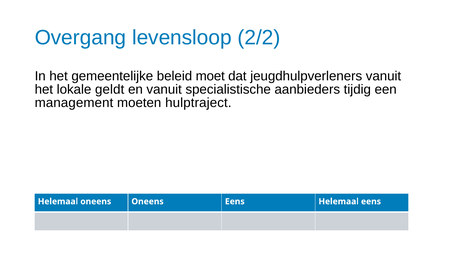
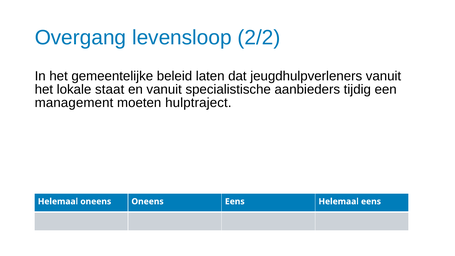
moet: moet -> laten (210, 76)
geldt: geldt -> staat (110, 89)
